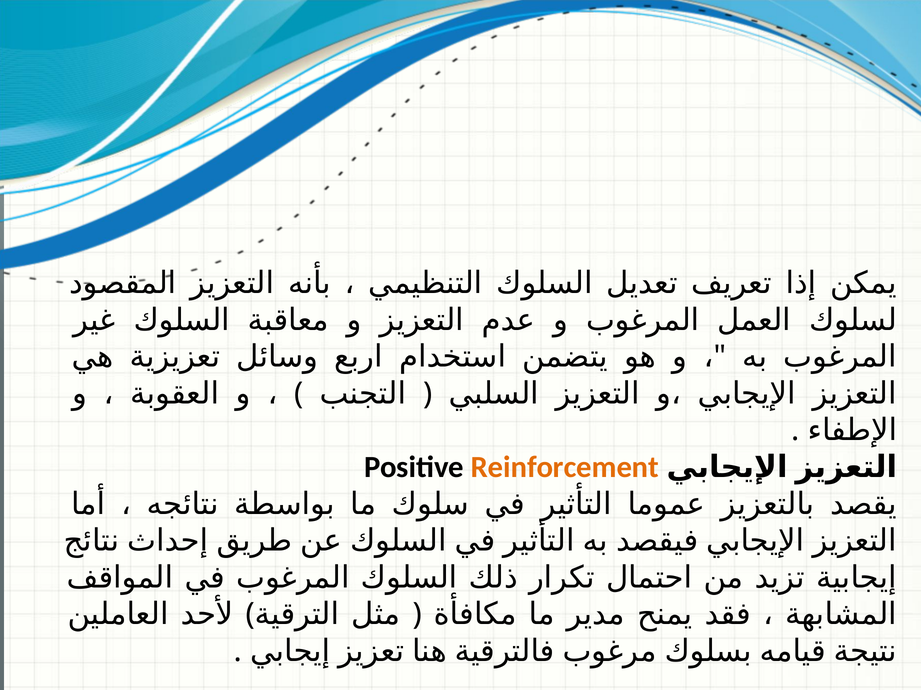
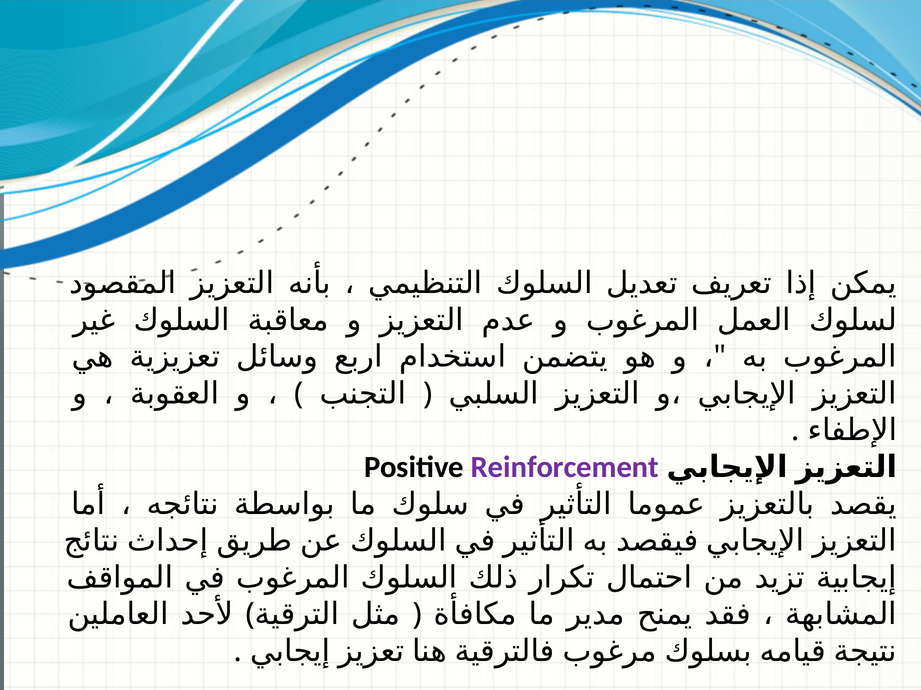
Reinforcement colour: orange -> purple (565, 468)
